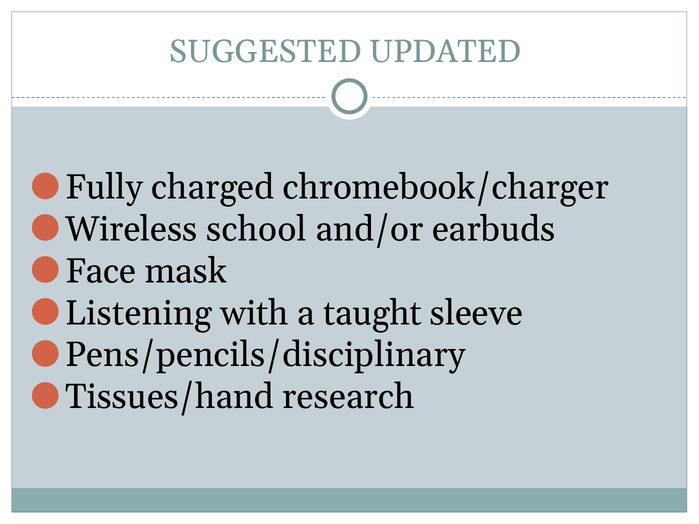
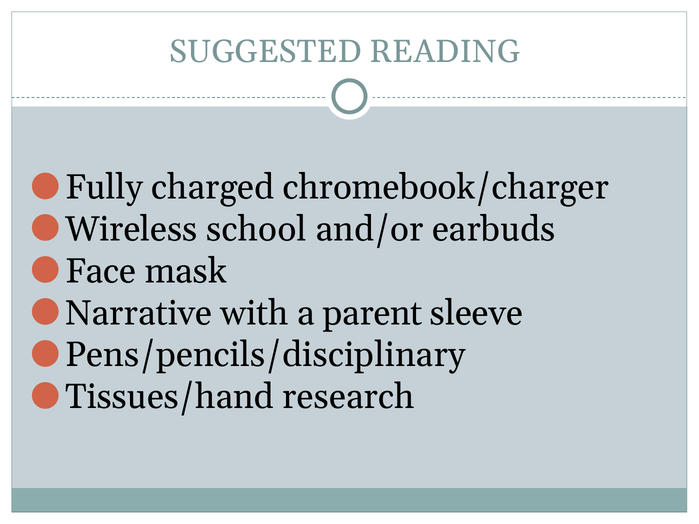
UPDATED: UPDATED -> READING (445, 51)
Listening: Listening -> Narrative (139, 313)
taught: taught -> parent (373, 313)
